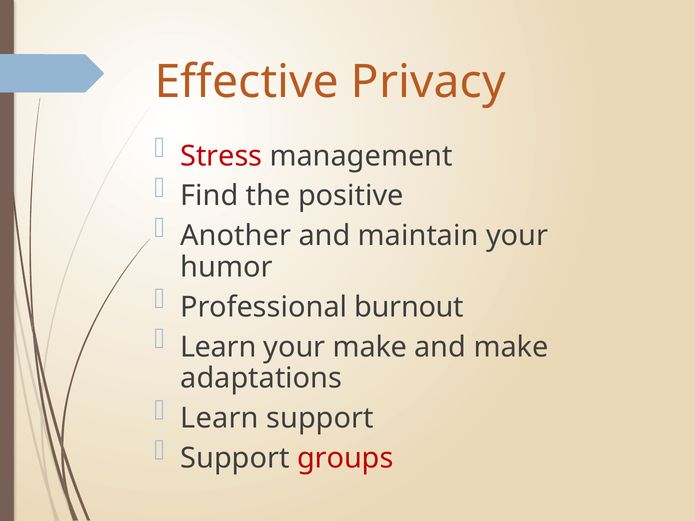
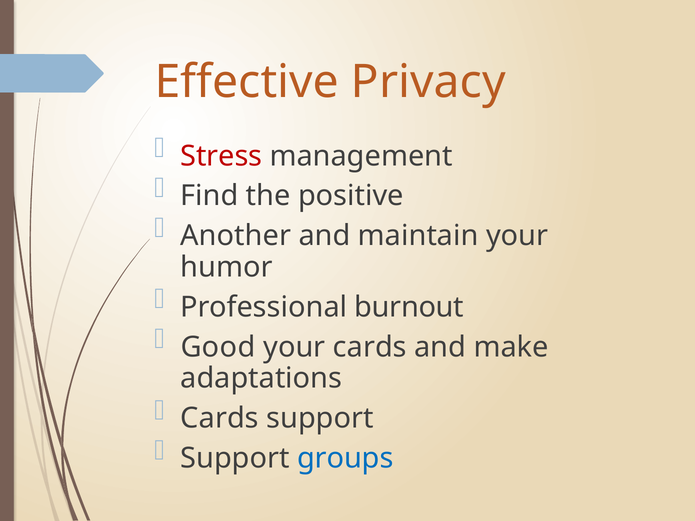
Learn: Learn -> Good (218, 347)
your make: make -> cards (370, 347)
Learn: Learn -> Cards (220, 418)
groups colour: red -> blue (345, 458)
